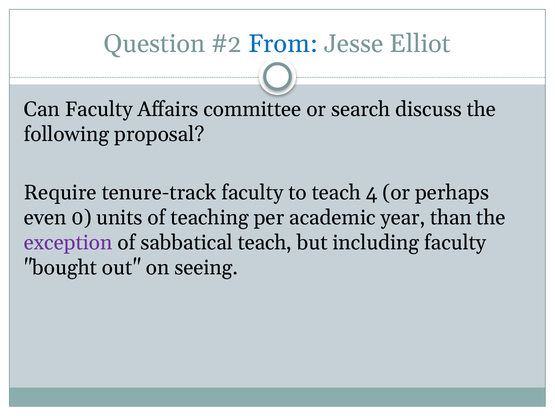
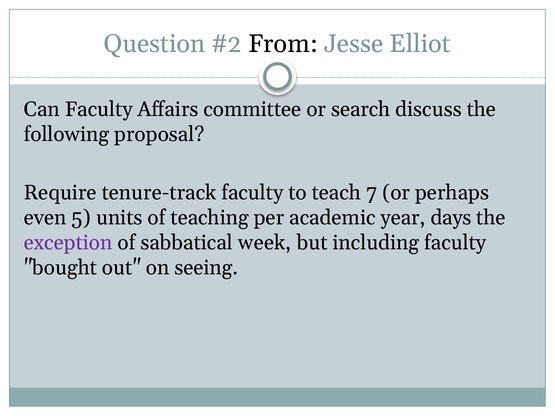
From colour: blue -> black (283, 44)
4: 4 -> 7 (372, 193)
0: 0 -> 5 (81, 218)
than: than -> days (451, 218)
sabbatical teach: teach -> week (265, 243)
